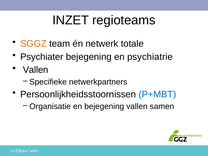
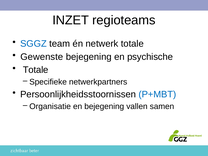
SGGZ colour: orange -> blue (33, 44)
Psychiater: Psychiater -> Gewenste (42, 57)
psychiatrie: psychiatrie -> psychische (150, 57)
Vallen: Vallen -> Totale (36, 70)
